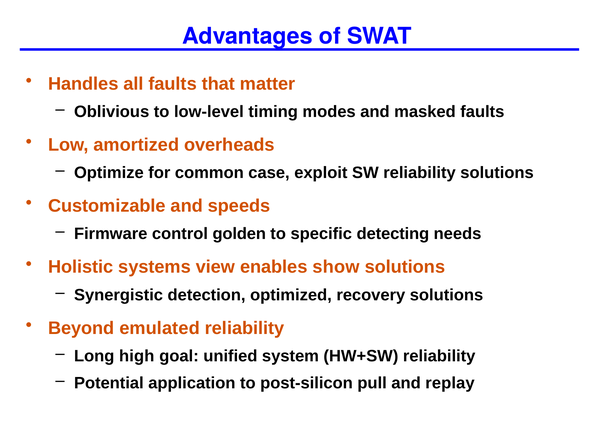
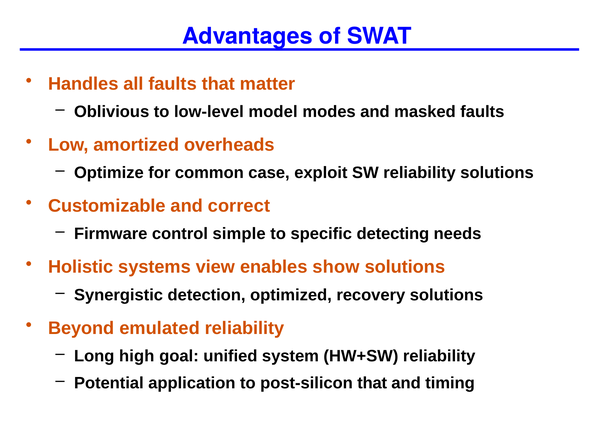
timing: timing -> model (273, 112)
speeds: speeds -> correct (239, 206)
golden: golden -> simple (239, 234)
post-silicon pull: pull -> that (372, 383)
replay: replay -> timing (450, 383)
